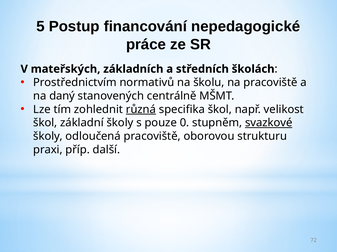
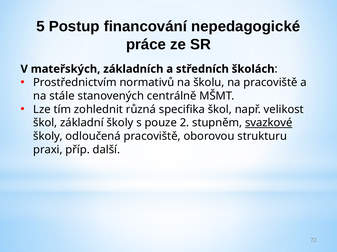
daný: daný -> stále (62, 96)
různá underline: present -> none (141, 110)
0: 0 -> 2 (185, 123)
